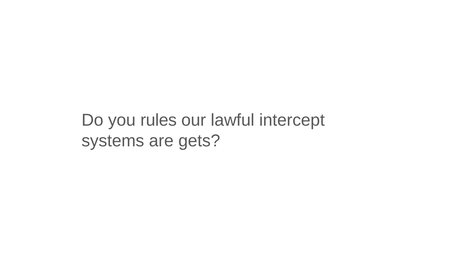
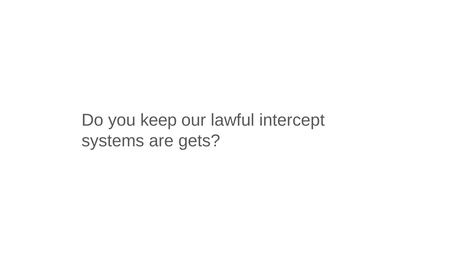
rules: rules -> keep (159, 120)
